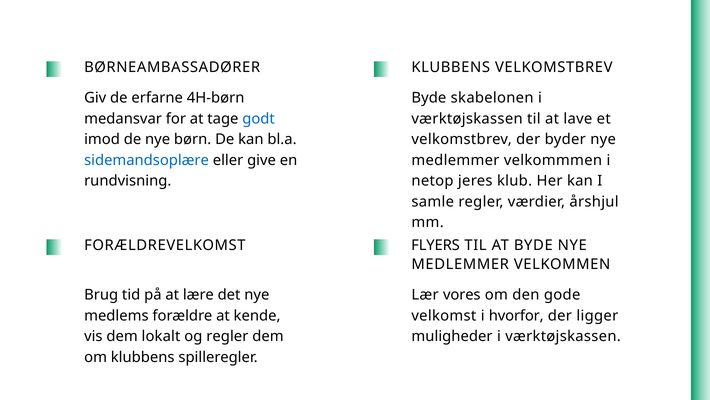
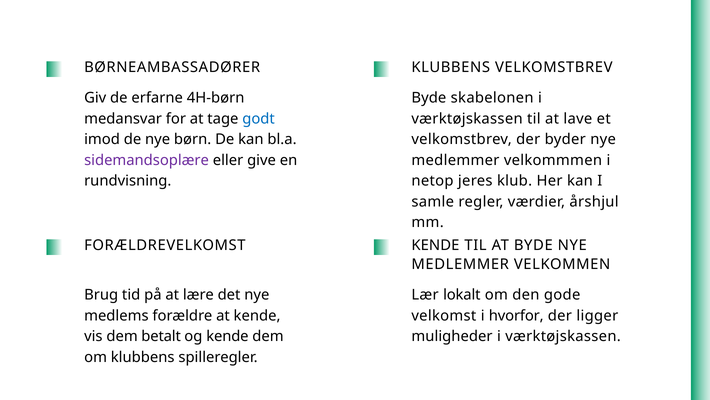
sidemandsoplære colour: blue -> purple (147, 160)
FLYERS: FLYERS -> KENDE (435, 245)
vores: vores -> lokalt (462, 294)
lokalt: lokalt -> betalt (161, 336)
og regler: regler -> kende (227, 336)
